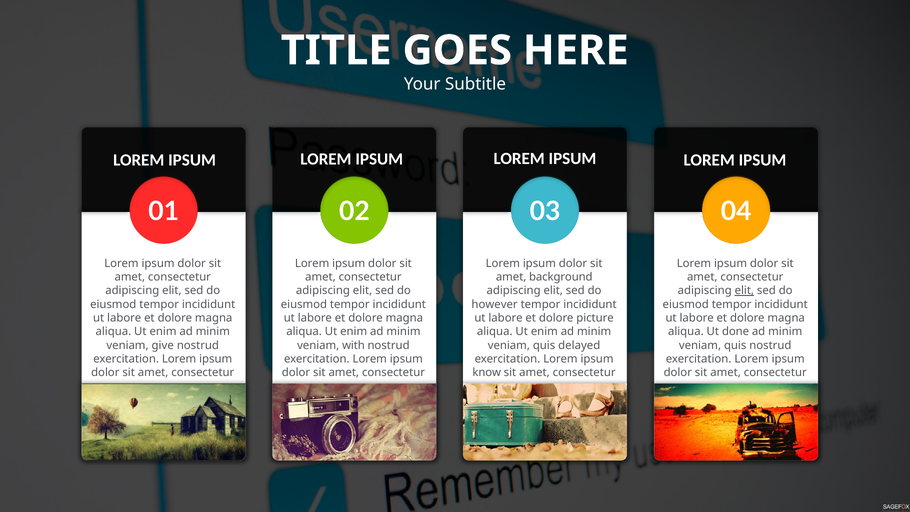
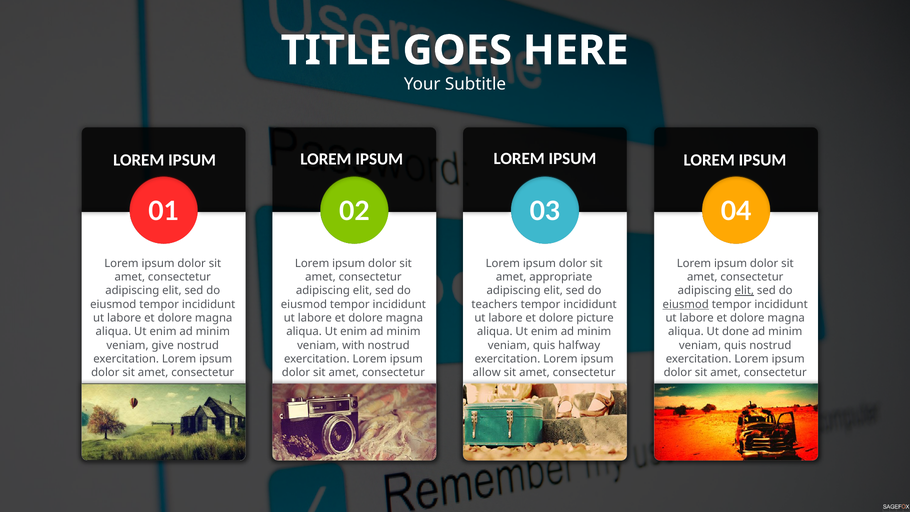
background: background -> appropriate (561, 277)
however: however -> teachers (495, 304)
eiusmod underline: none -> present (686, 304)
delayed: delayed -> halfway (579, 345)
know: know -> allow (487, 373)
